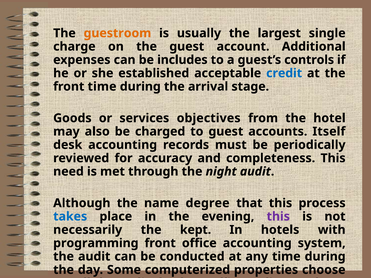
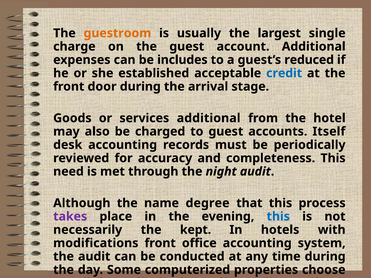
controls: controls -> reduced (309, 60)
front time: time -> door (102, 87)
services objectives: objectives -> additional (209, 118)
takes colour: blue -> purple (70, 217)
this colour: purple -> blue (278, 217)
programming: programming -> modifications (96, 243)
